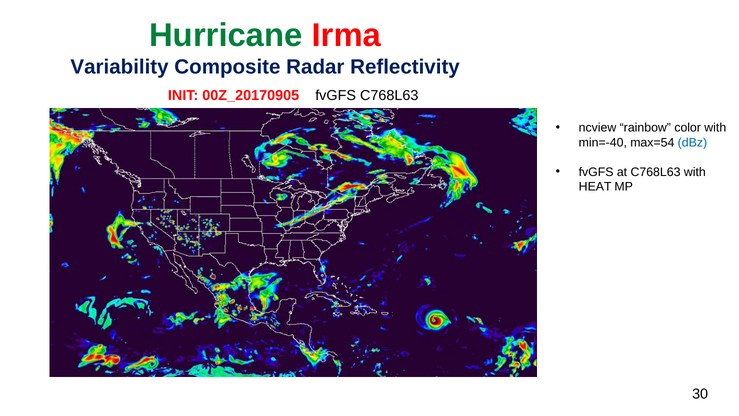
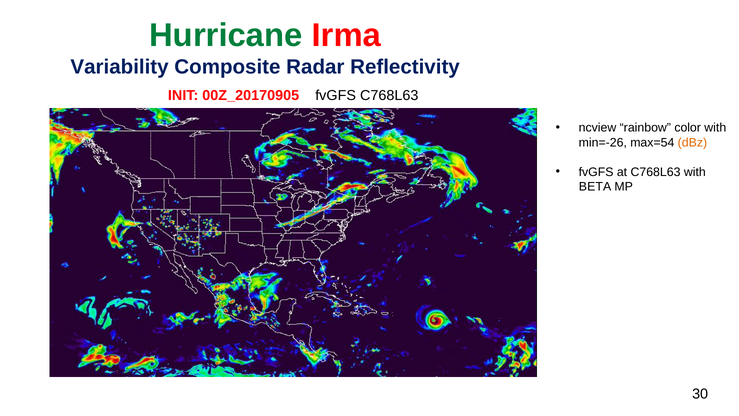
min=-40: min=-40 -> min=-26 (603, 142)
dBz colour: blue -> orange (692, 142)
HEAT: HEAT -> BETA (595, 187)
